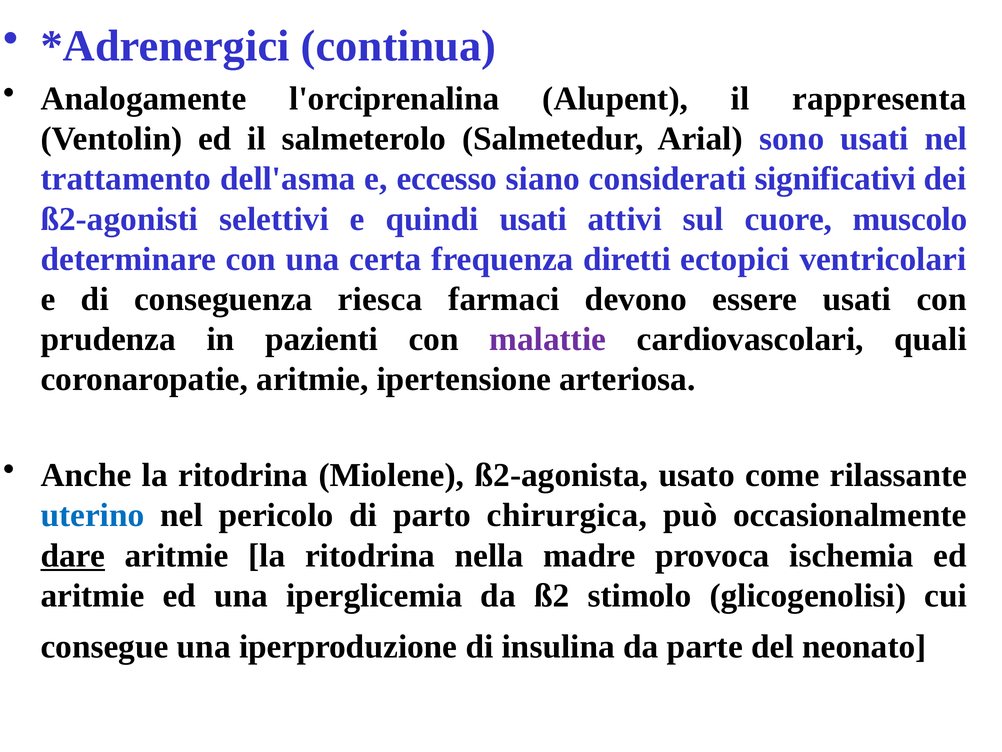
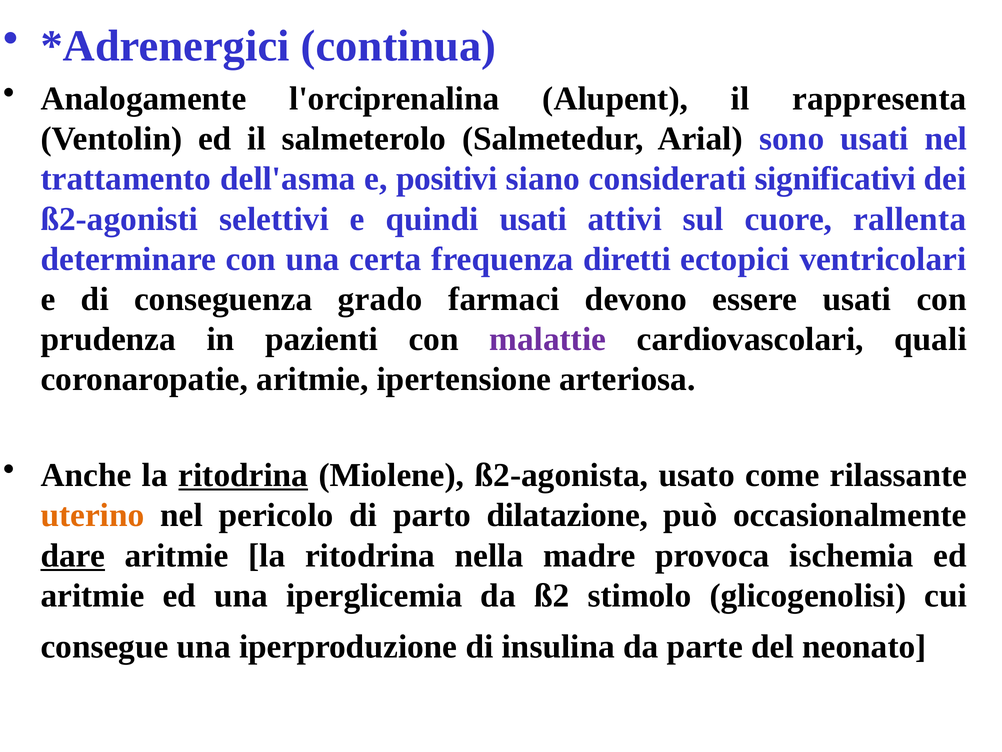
eccesso: eccesso -> positivi (447, 179)
muscolo: muscolo -> rallenta (910, 219)
riesca: riesca -> grado (380, 299)
ritodrina underline: none -> present (243, 475)
uterino colour: blue -> orange (93, 515)
chirurgica: chirurgica -> dilatazione (567, 515)
